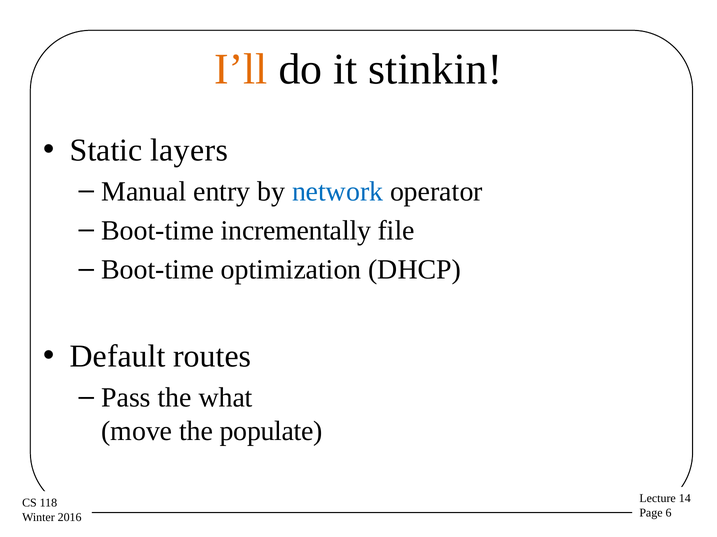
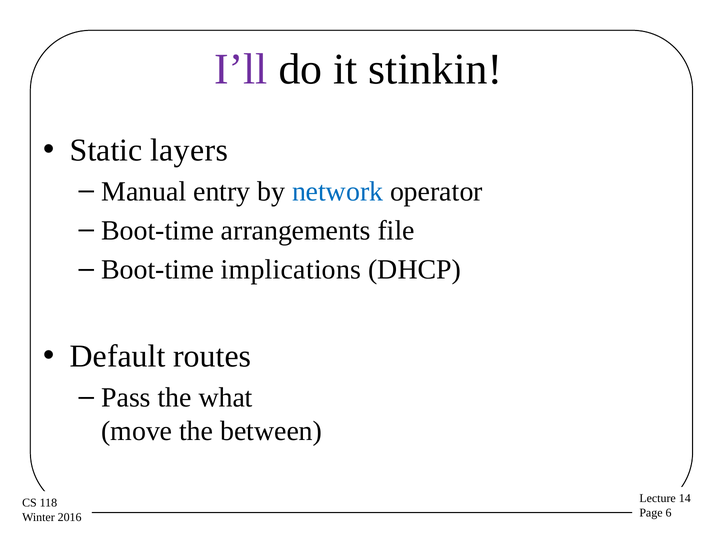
I’ll colour: orange -> purple (241, 69)
incrementally: incrementally -> arrangements (296, 231)
optimization: optimization -> implications (291, 270)
populate: populate -> between (271, 432)
